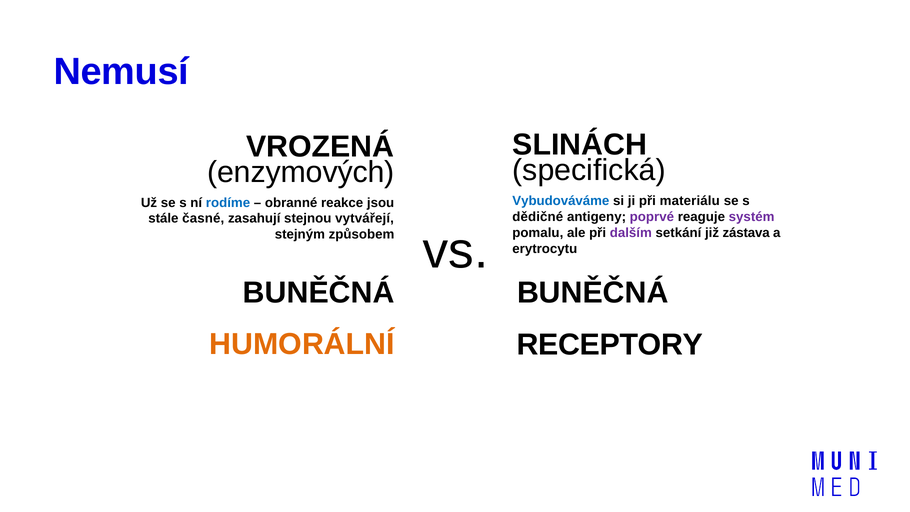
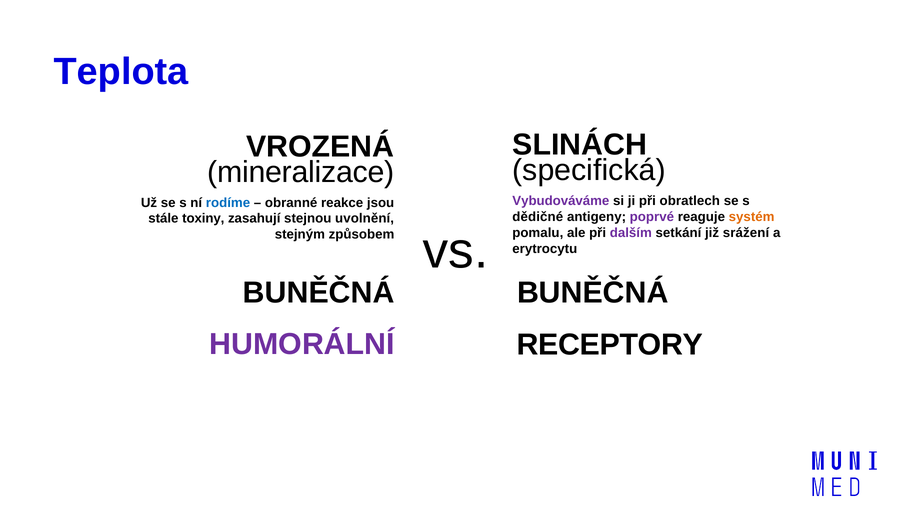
Nemusí: Nemusí -> Teplota (121, 72)
enzymových: enzymových -> mineralizace (301, 172)
Vybudováváme colour: blue -> purple (561, 201)
materiálu: materiálu -> obratlech (690, 201)
systém colour: purple -> orange (752, 217)
časné: časné -> toxiny (203, 219)
vytvářejí: vytvářejí -> uvolnění (365, 219)
zástava: zástava -> srážení (746, 233)
HUMORÁLNÍ colour: orange -> purple (302, 344)
